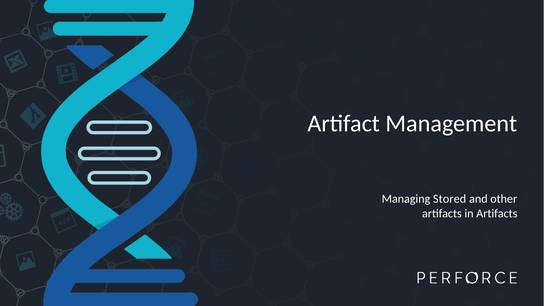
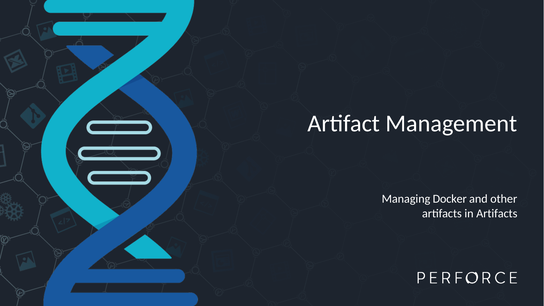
Stored: Stored -> Docker (450, 199)
